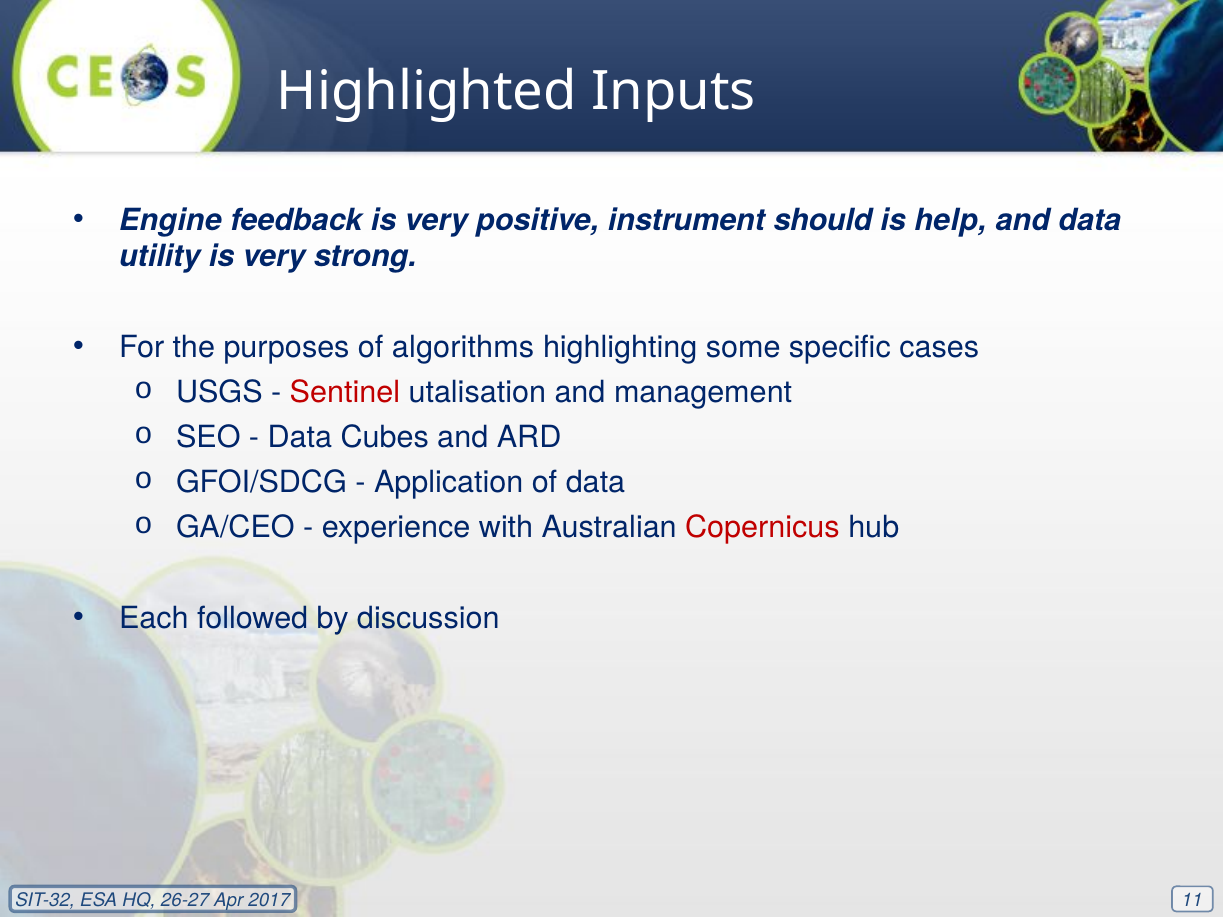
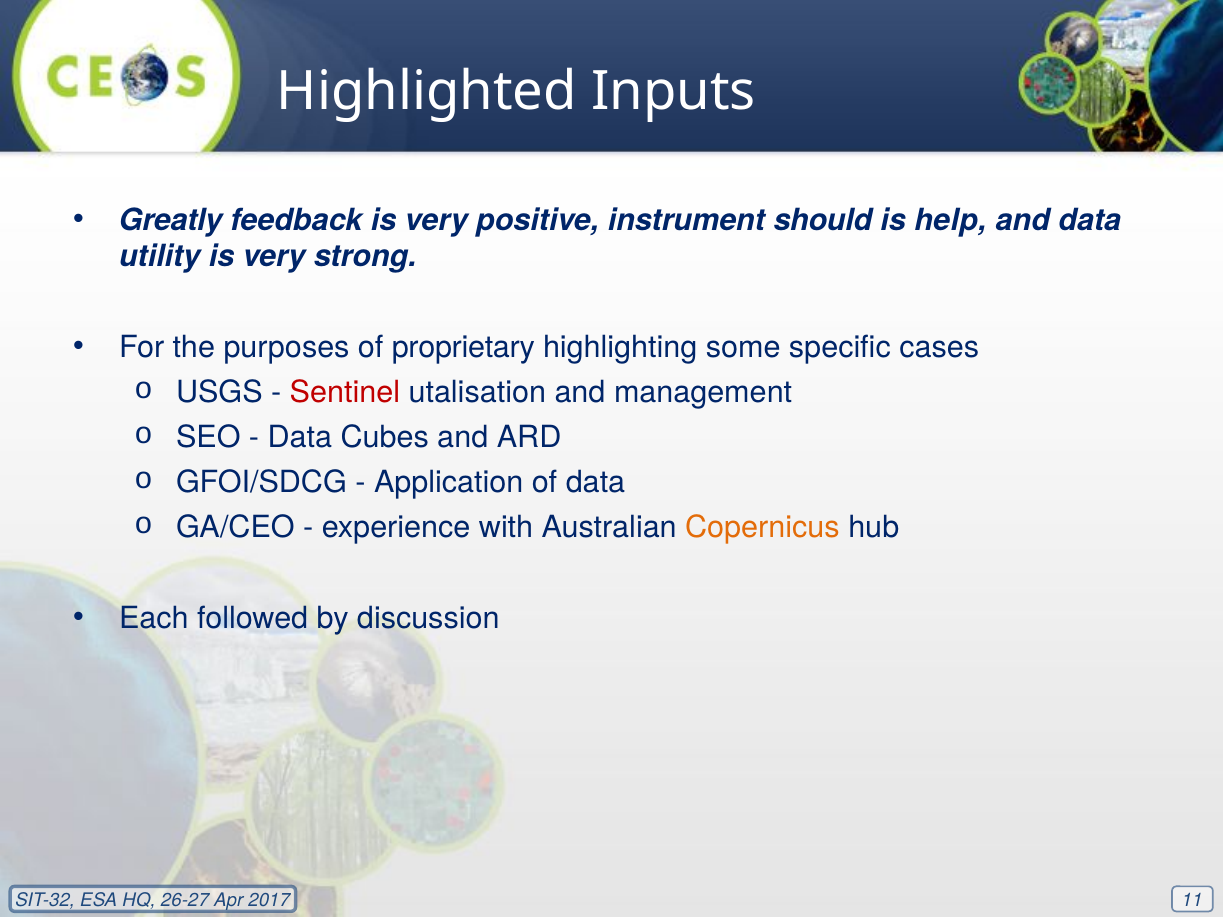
Engine: Engine -> Greatly (171, 220)
algorithms: algorithms -> proprietary (463, 347)
Copernicus colour: red -> orange (762, 528)
